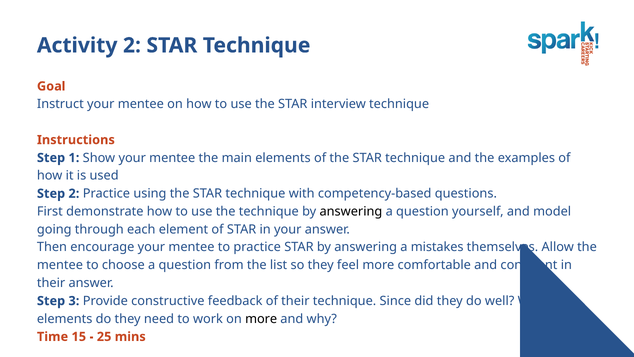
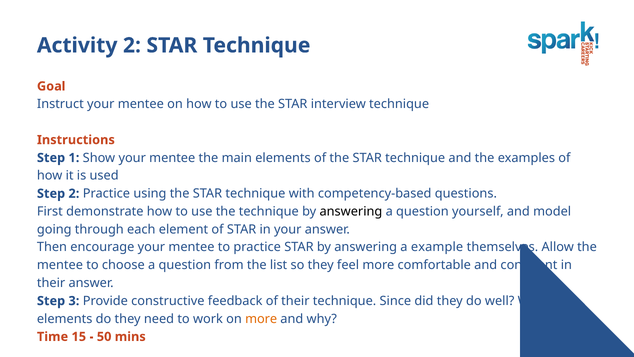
mistakes: mistakes -> example (437, 247)
more colour: black -> orange (261, 318)
25: 25 -> 50 (104, 336)
